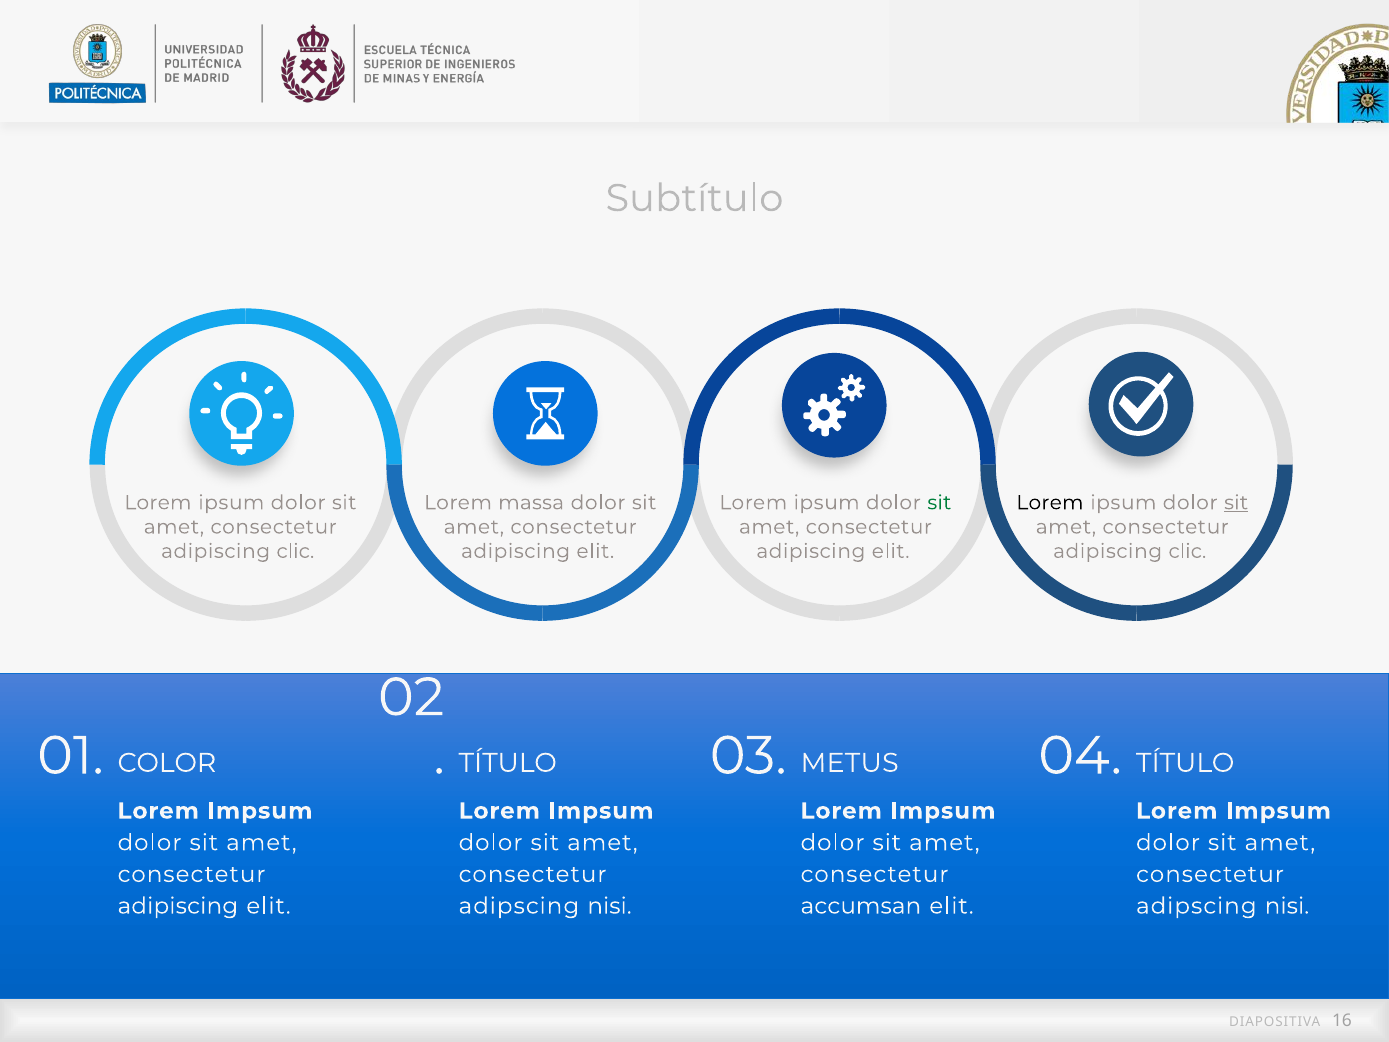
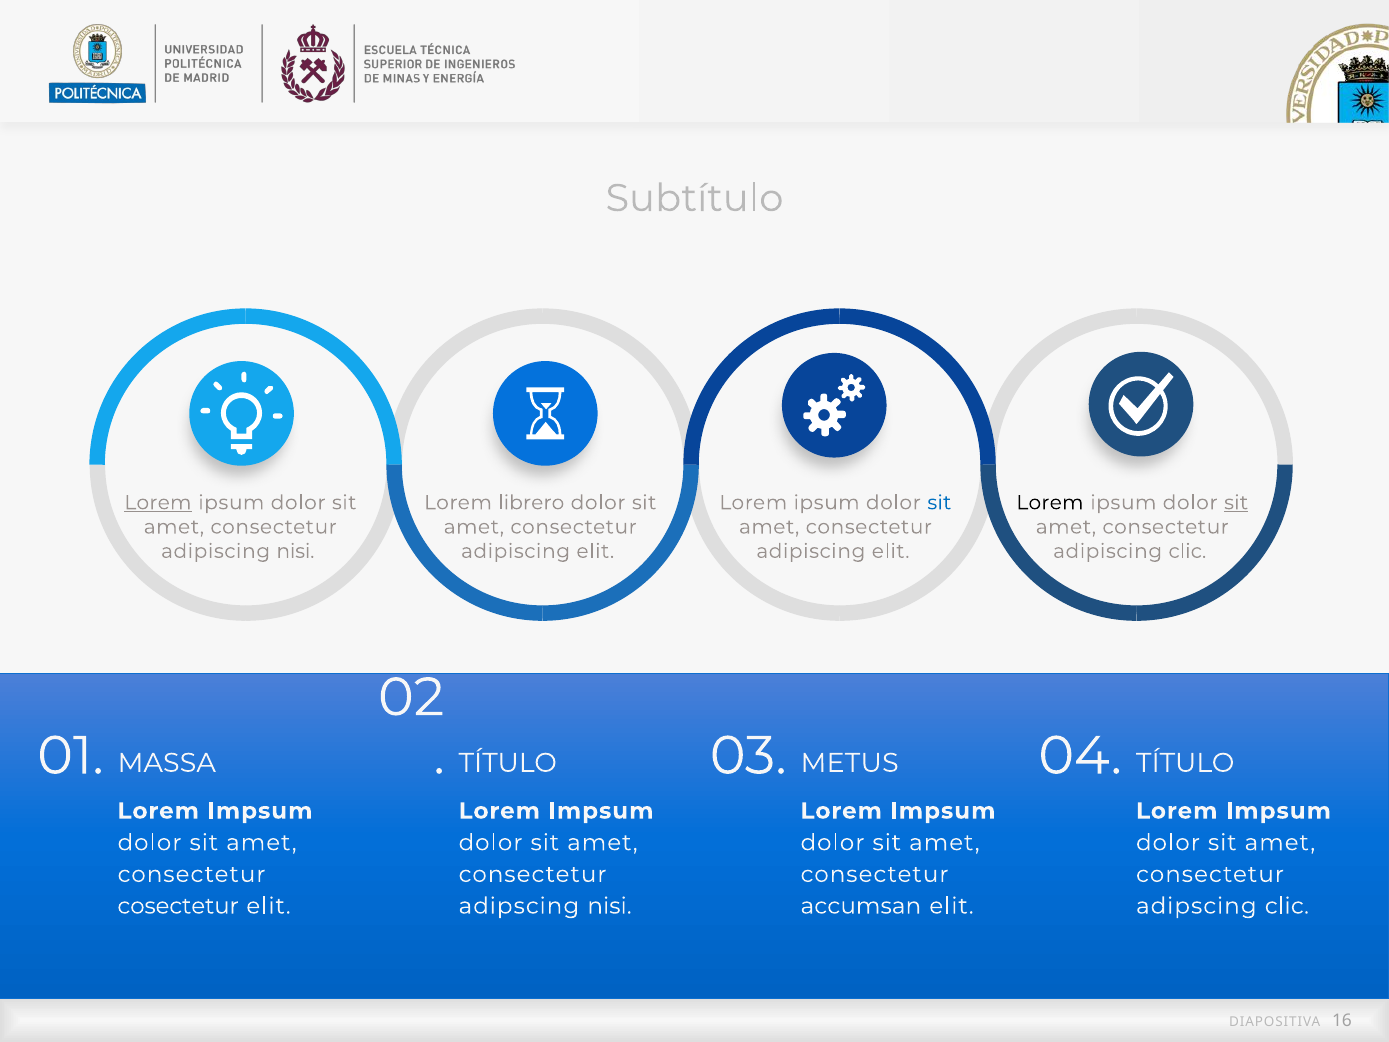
Lorem underline: none -> present (158, 502)
massa: massa -> librero (531, 502)
sit colour: green -> blue (939, 502)
clic: clic -> nisi (295, 551)
COLOR: COLOR -> MASSA (167, 763)
adipiscing: adipiscing -> cosectetur (178, 906)
nisi: nisi -> clic (1287, 906)
